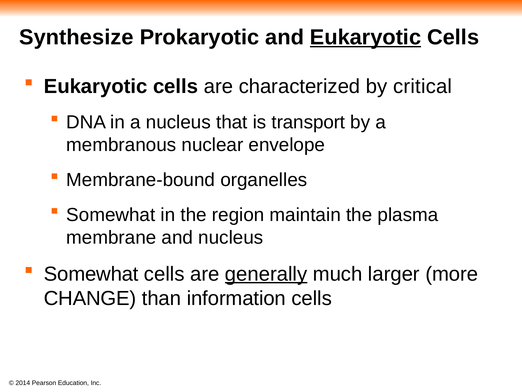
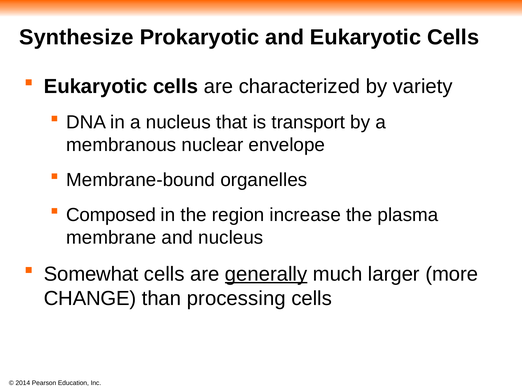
Eukaryotic underline: present -> none (366, 37)
critical: critical -> variety (423, 86)
Somewhat: Somewhat -> Composed (111, 215)
maintain: maintain -> increase (305, 215)
information: information -> processing (236, 298)
